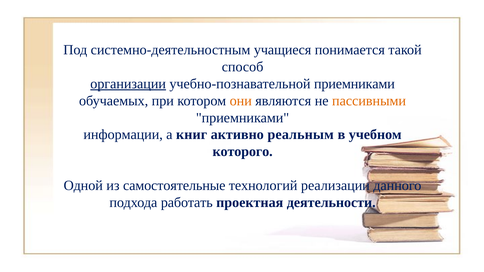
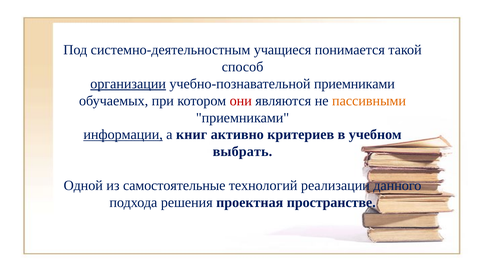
они colour: orange -> red (241, 101)
информации underline: none -> present (123, 135)
реальным: реальным -> критериев (301, 135)
которого: которого -> выбрать (242, 152)
работать: работать -> решения (187, 203)
деятельности: деятельности -> пространстве (331, 203)
